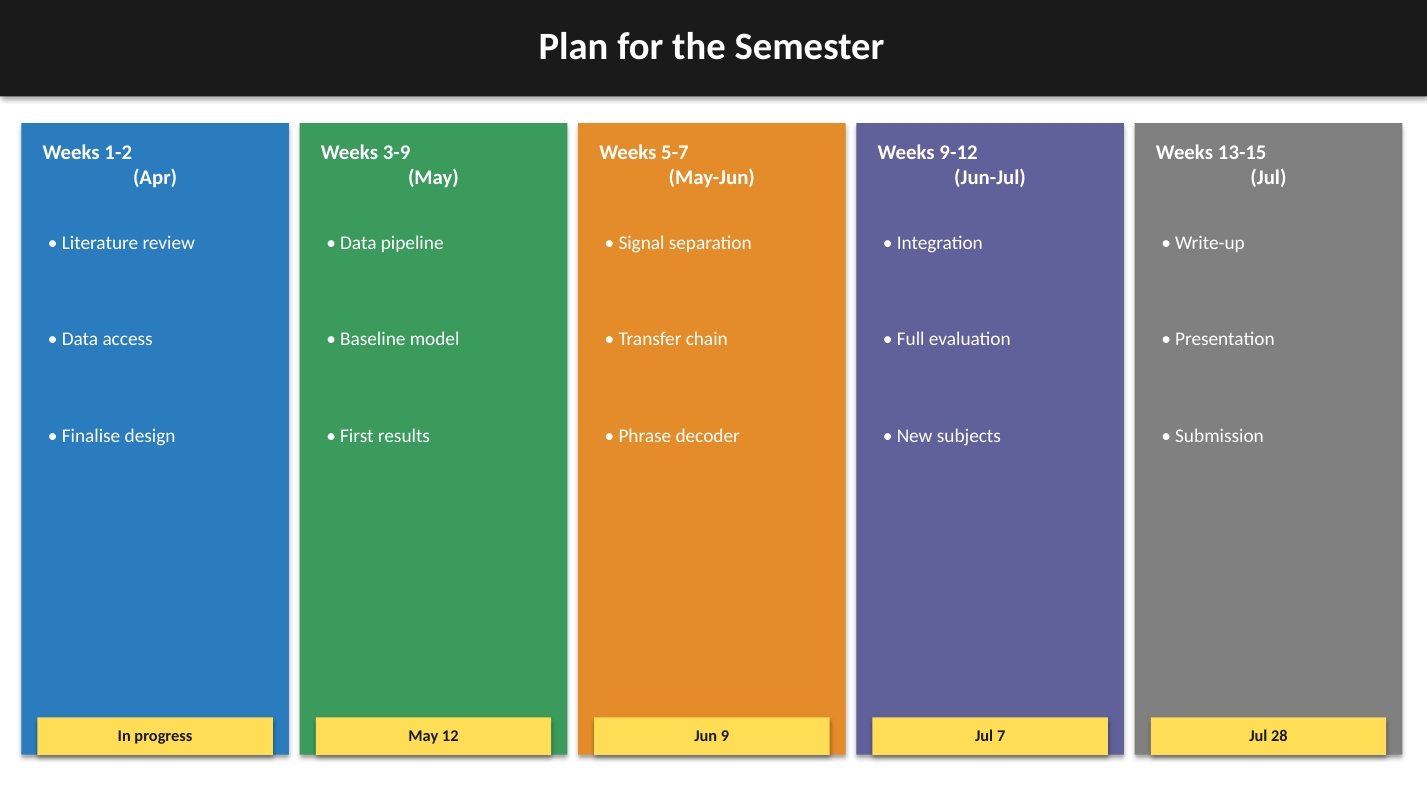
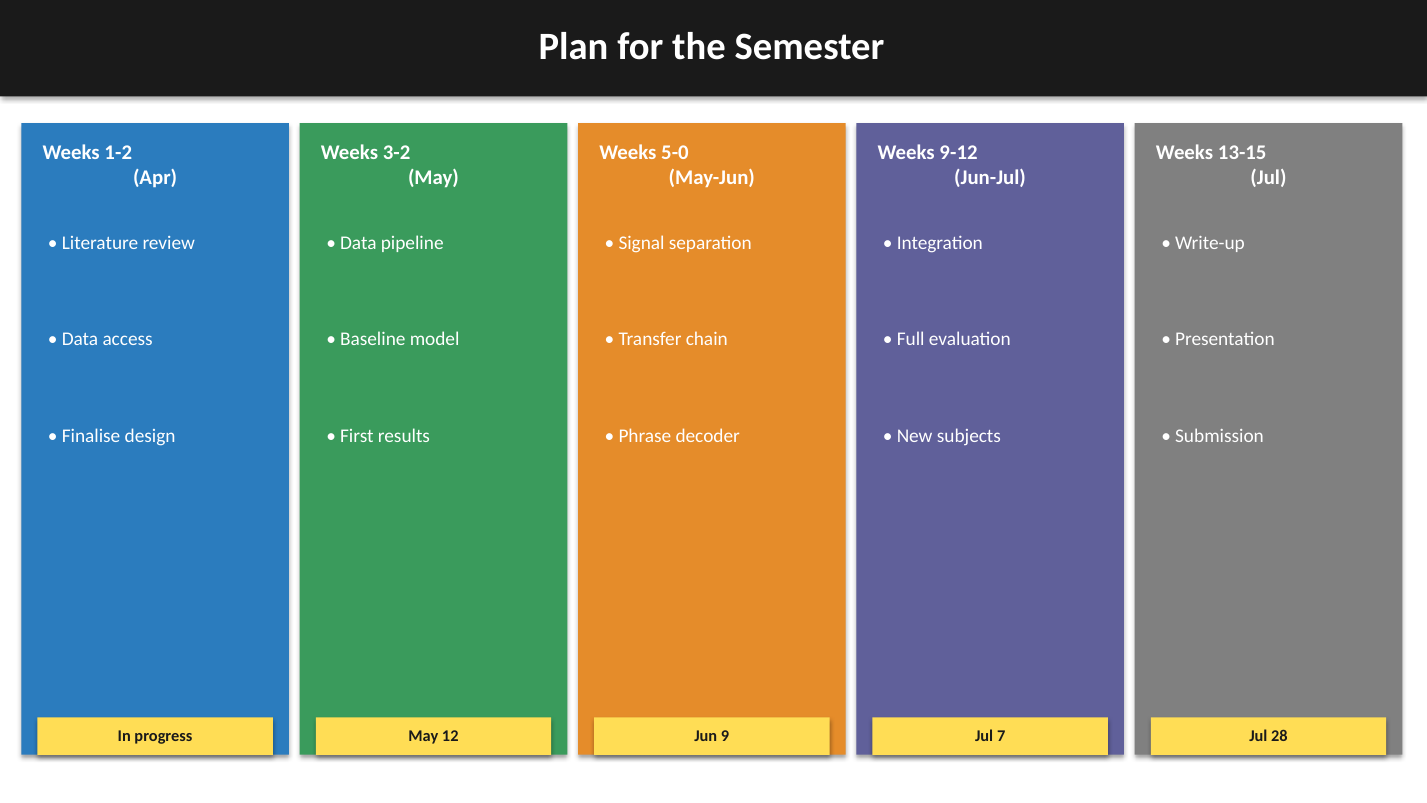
3-9: 3-9 -> 3-2 (397, 153)
5-7: 5-7 -> 5-0 (675, 153)
